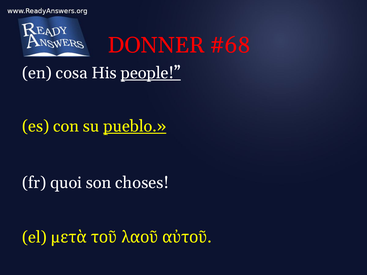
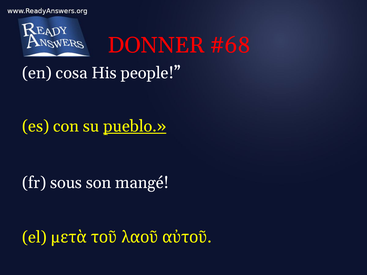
people underline: present -> none (151, 73)
quoi: quoi -> sous (66, 183)
choses: choses -> mangé (142, 183)
